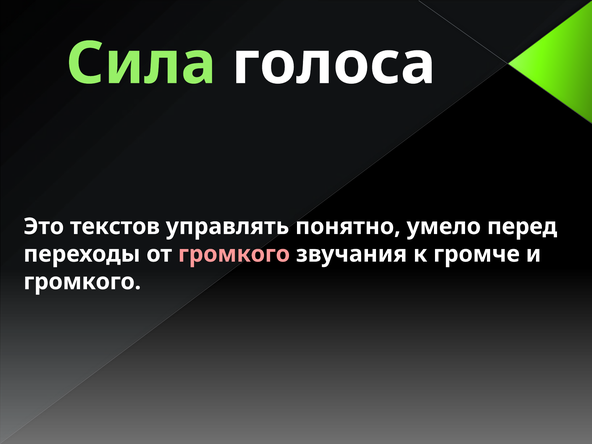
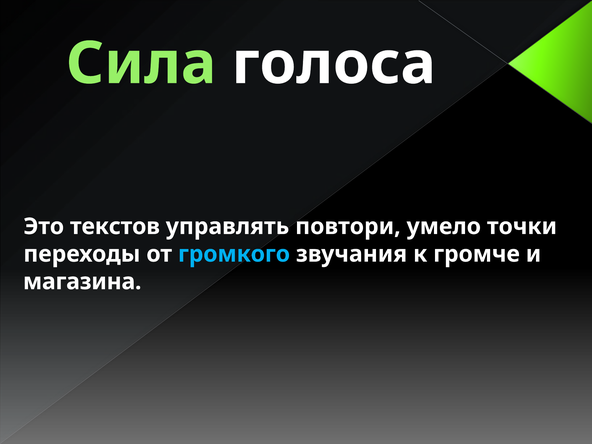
понятно: понятно -> повтори (348, 226)
перед: перед -> точки (522, 226)
громкого colour: pink -> light blue (234, 254)
громкого: громкого -> магазина (82, 282)
